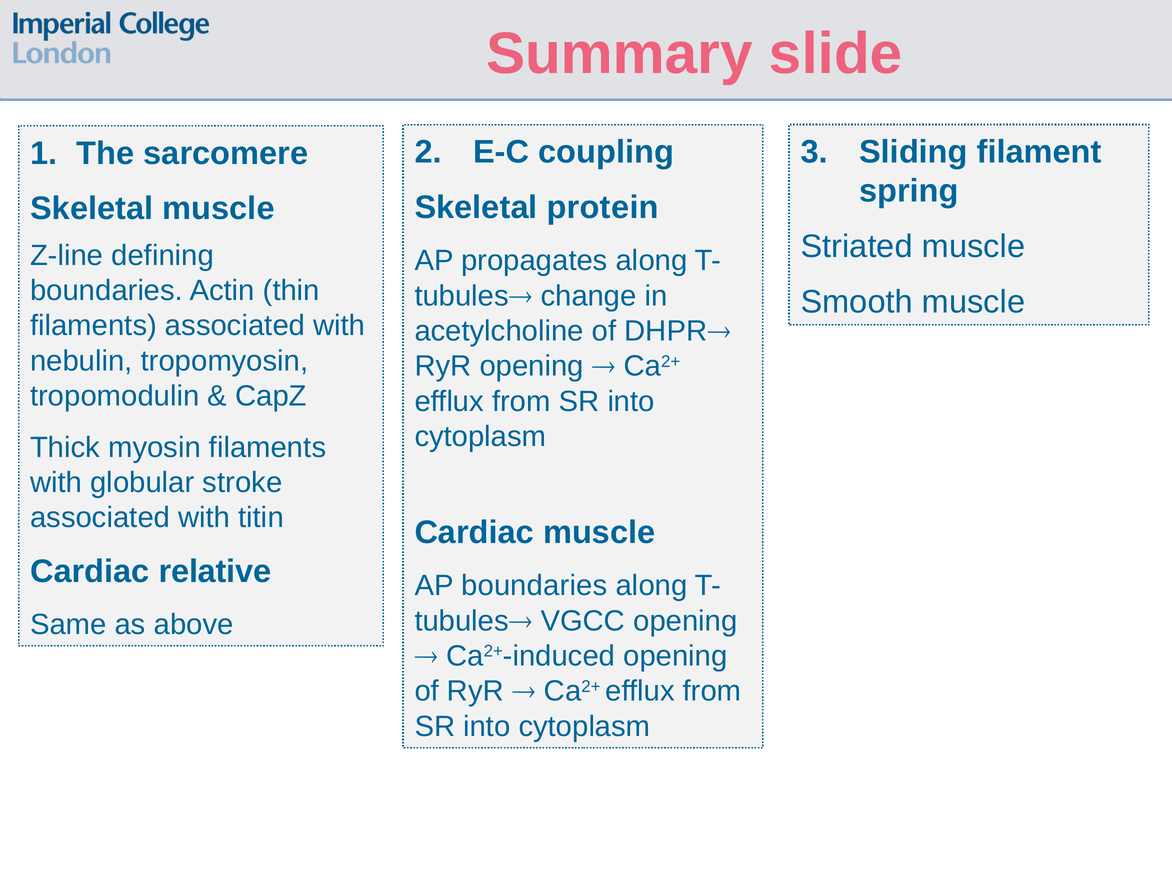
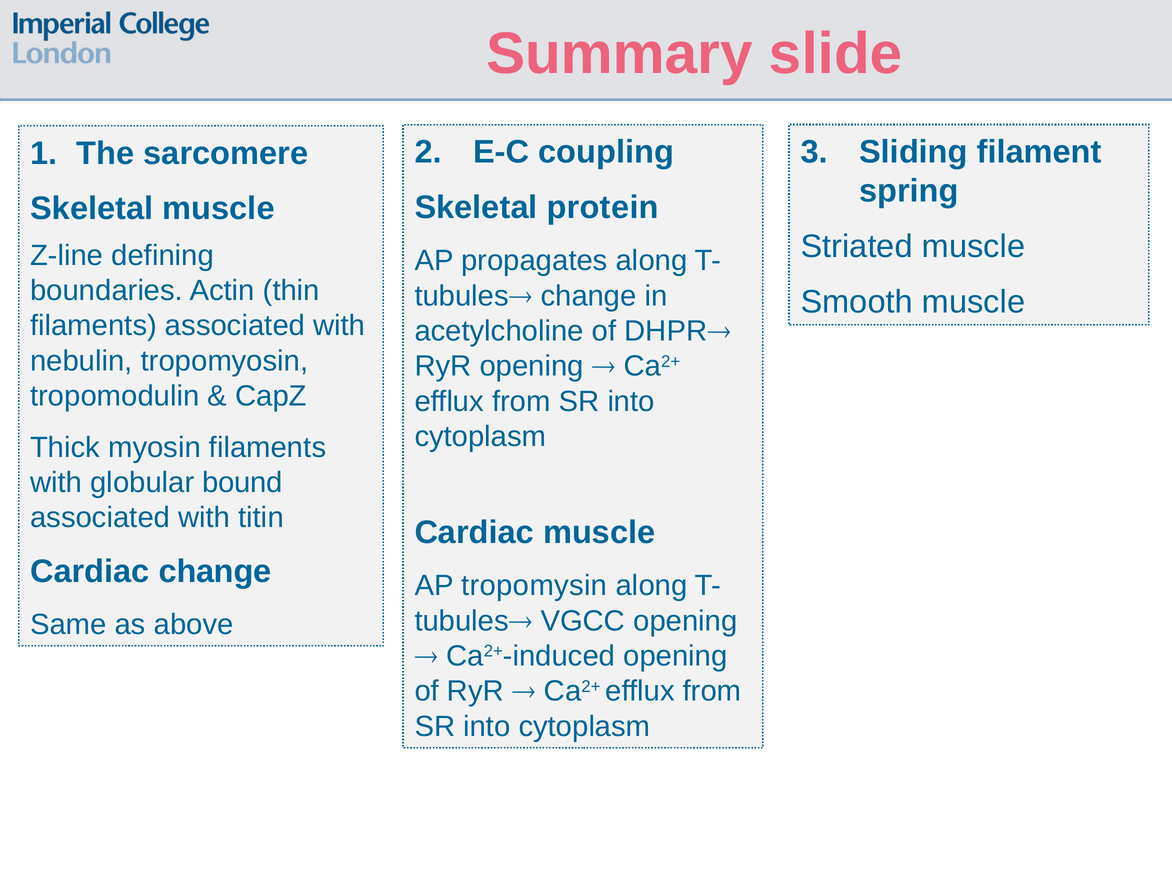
stroke: stroke -> bound (243, 483)
Cardiac relative: relative -> change (215, 571)
AP boundaries: boundaries -> tropomysin (534, 586)
